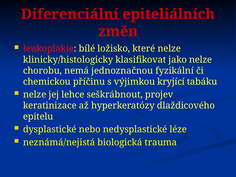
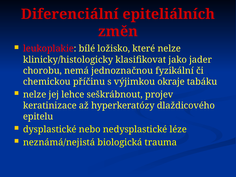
jako nelze: nelze -> jader (201, 60)
kryjící: kryjící -> okraje (171, 82)
